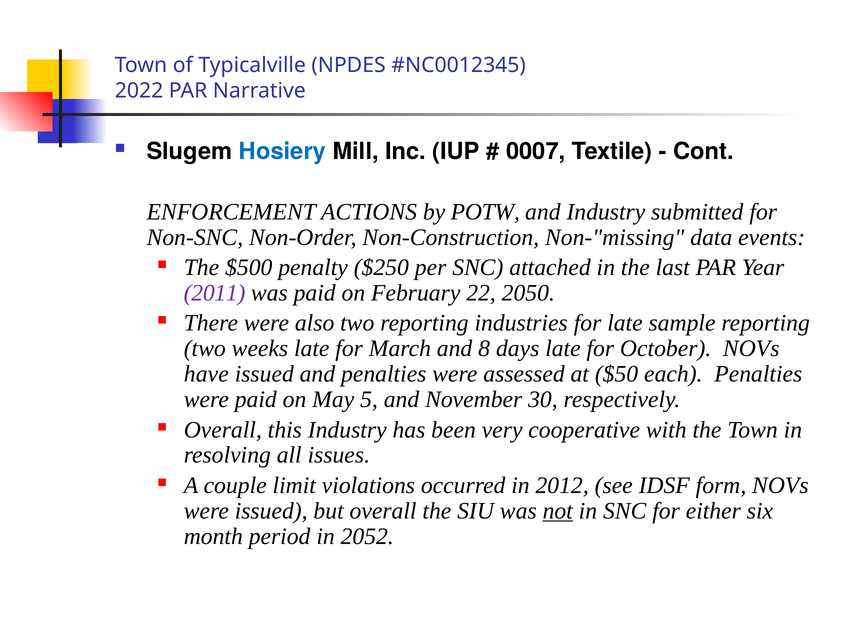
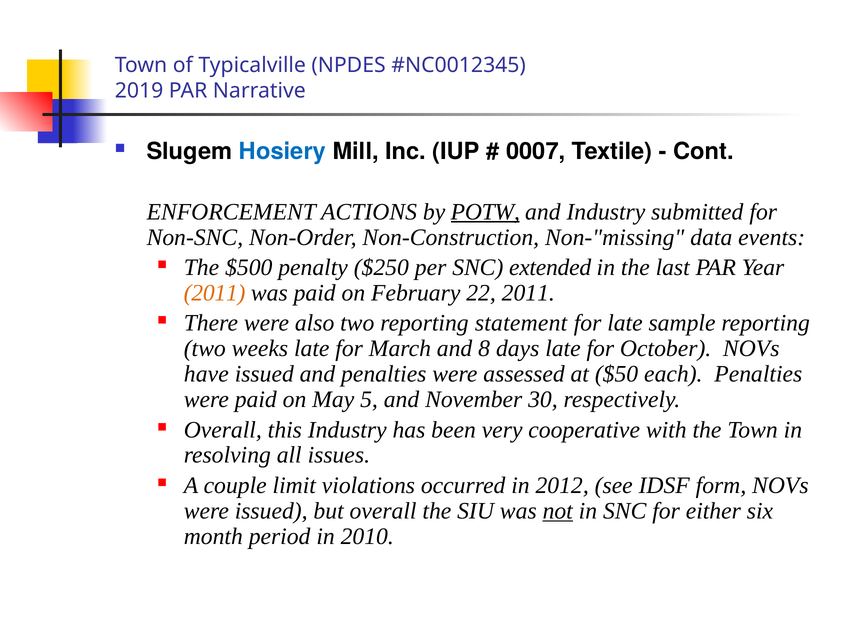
2022: 2022 -> 2019 (139, 91)
POTW underline: none -> present (485, 212)
attached: attached -> extended (550, 268)
2011 colour: purple -> orange (215, 293)
22 2050: 2050 -> 2011 (528, 293)
industries: industries -> statement (521, 323)
2052: 2052 -> 2010 (367, 537)
